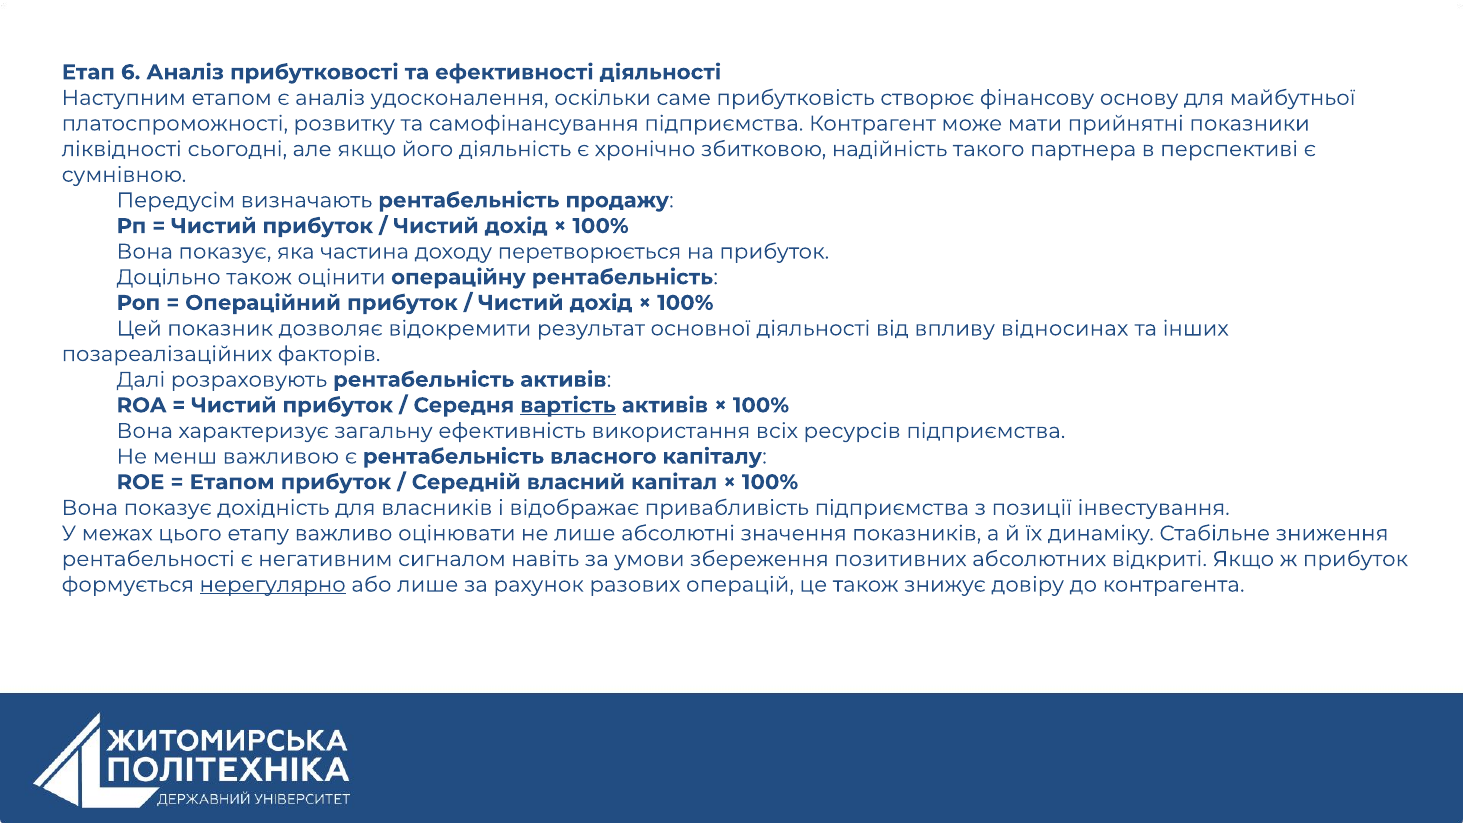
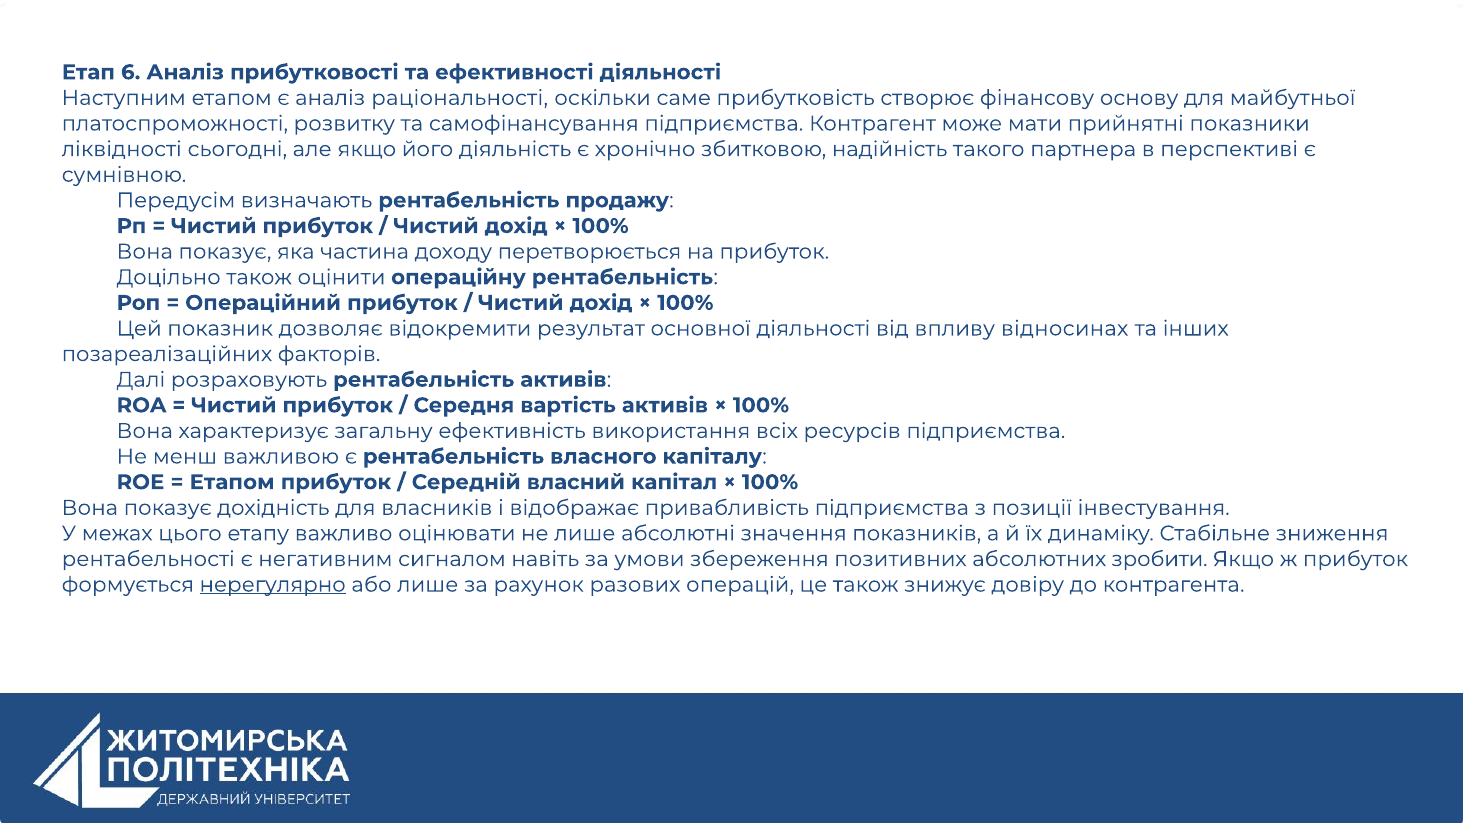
удосконалення: удосконалення -> раціональності (460, 98)
вартість underline: present -> none (568, 405)
відкриті: відкриті -> зробити (1160, 559)
